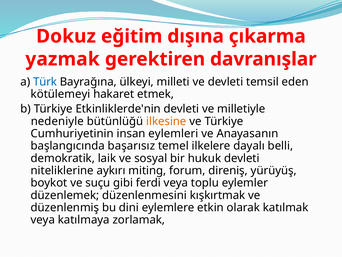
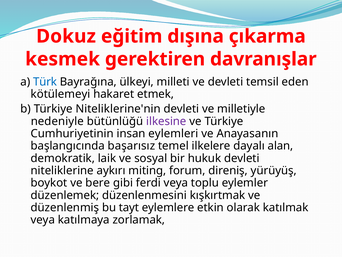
yazmak: yazmak -> kesmek (63, 59)
Etkinliklerde'nin: Etkinliklerde'nin -> Niteliklerine'nin (118, 109)
ilkesine colour: orange -> purple (166, 121)
belli: belli -> alan (280, 146)
suçu: suçu -> bere (98, 183)
dini: dini -> tayt (129, 207)
